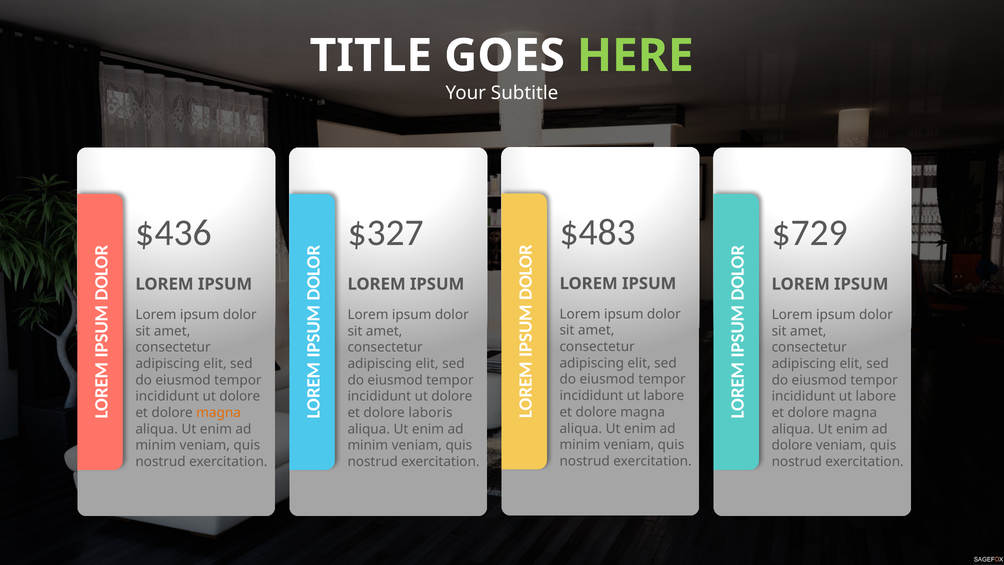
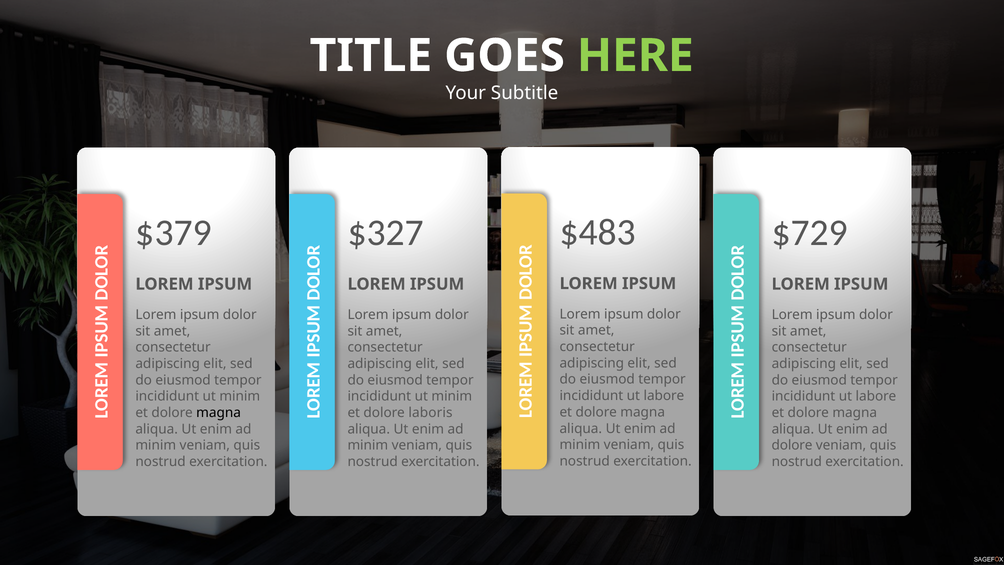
$436: $436 -> $379 (174, 233)
dolore: dolore -> minim (240, 396)
dolore: dolore -> minim (452, 396)
magna colour: orange -> black (219, 413)
